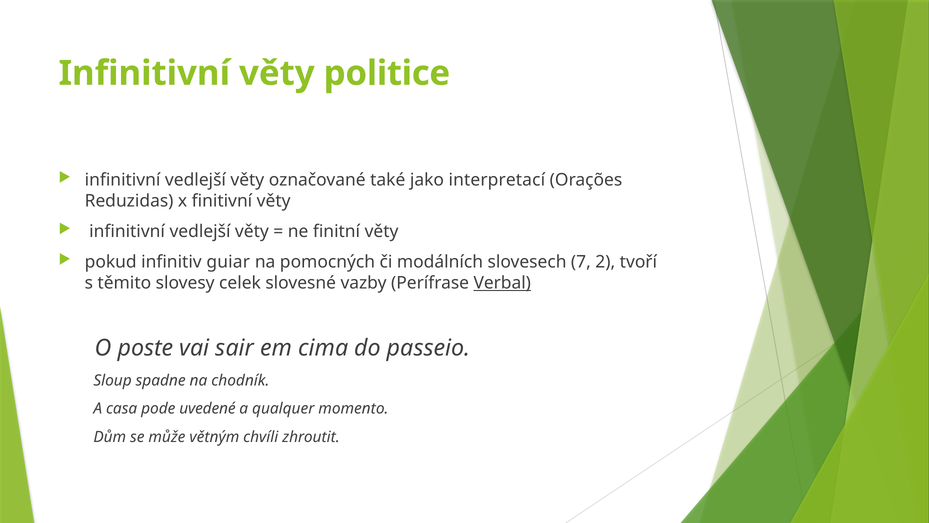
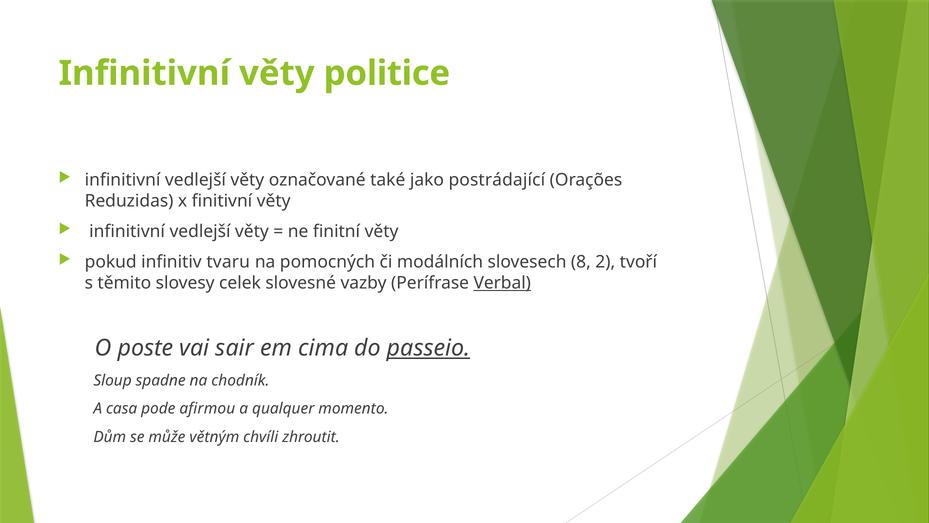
interpretací: interpretací -> postrádající (497, 180)
guiar: guiar -> tvaru (228, 262)
7: 7 -> 8 (581, 262)
passeio underline: none -> present (429, 348)
uvedené: uvedené -> afirmou (207, 408)
